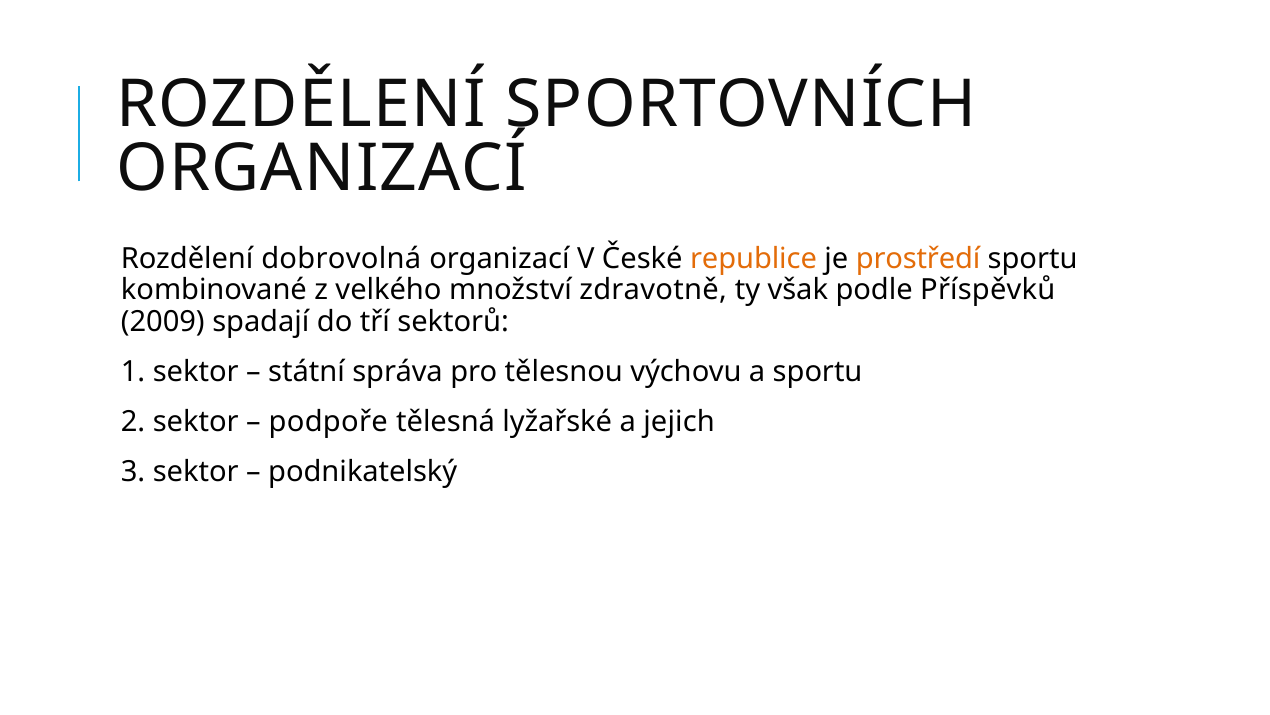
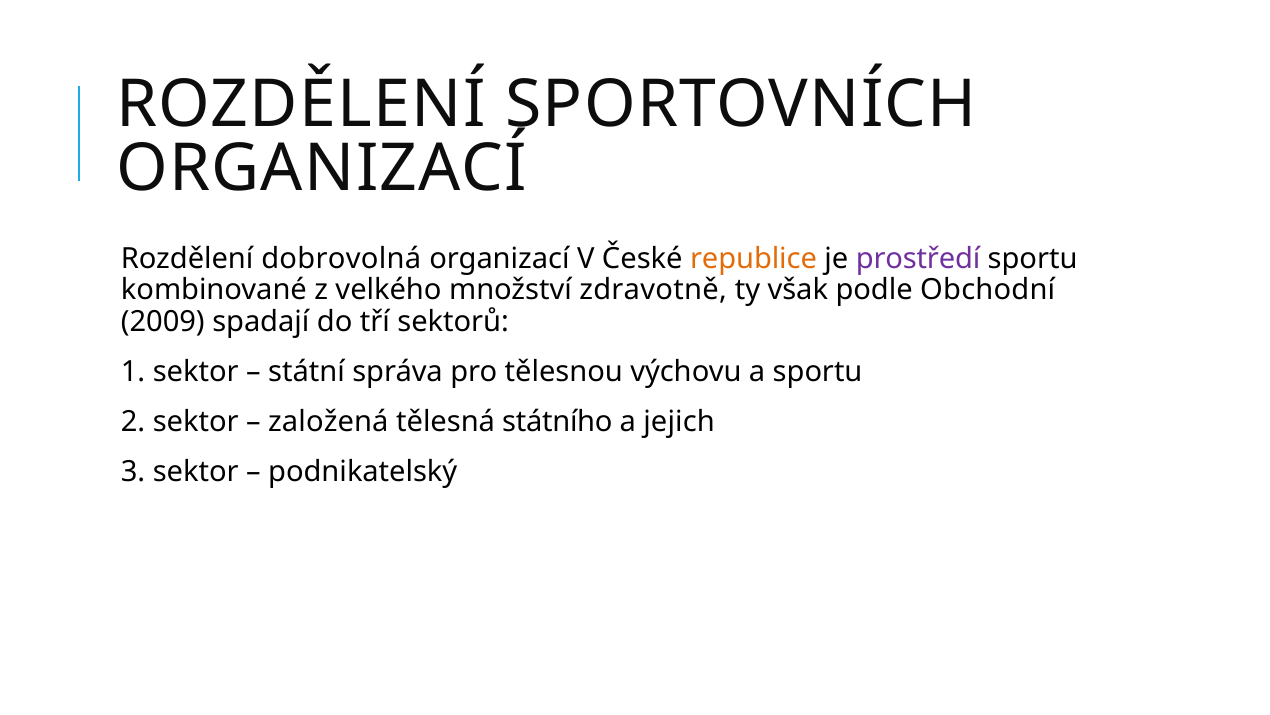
prostředí colour: orange -> purple (918, 258)
Příspěvků: Příspěvků -> Obchodní (988, 290)
podpoře: podpoře -> založená (328, 421)
lyžařské: lyžařské -> státního (557, 421)
